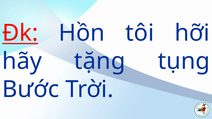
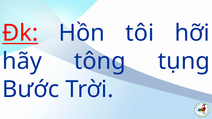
tặng: tặng -> tông (100, 61)
